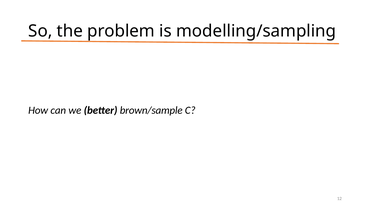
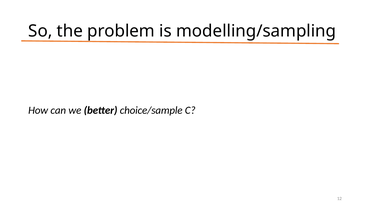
brown/sample: brown/sample -> choice/sample (151, 110)
